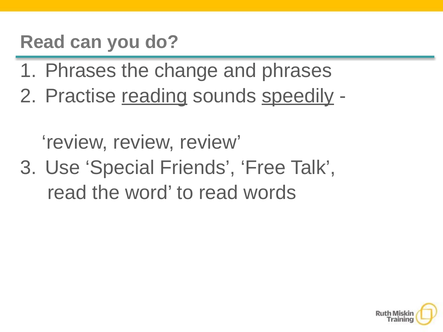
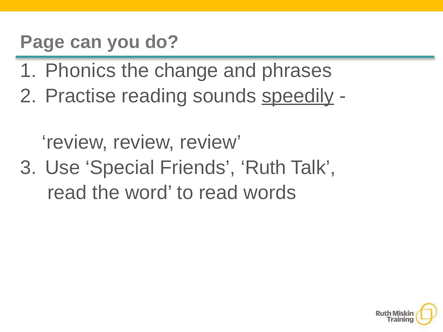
Read: Read -> Page (43, 42)
Phrases: Phrases -> Phonics (80, 71)
reading underline: present -> none (154, 96)
Free: Free -> Ruth (263, 168)
